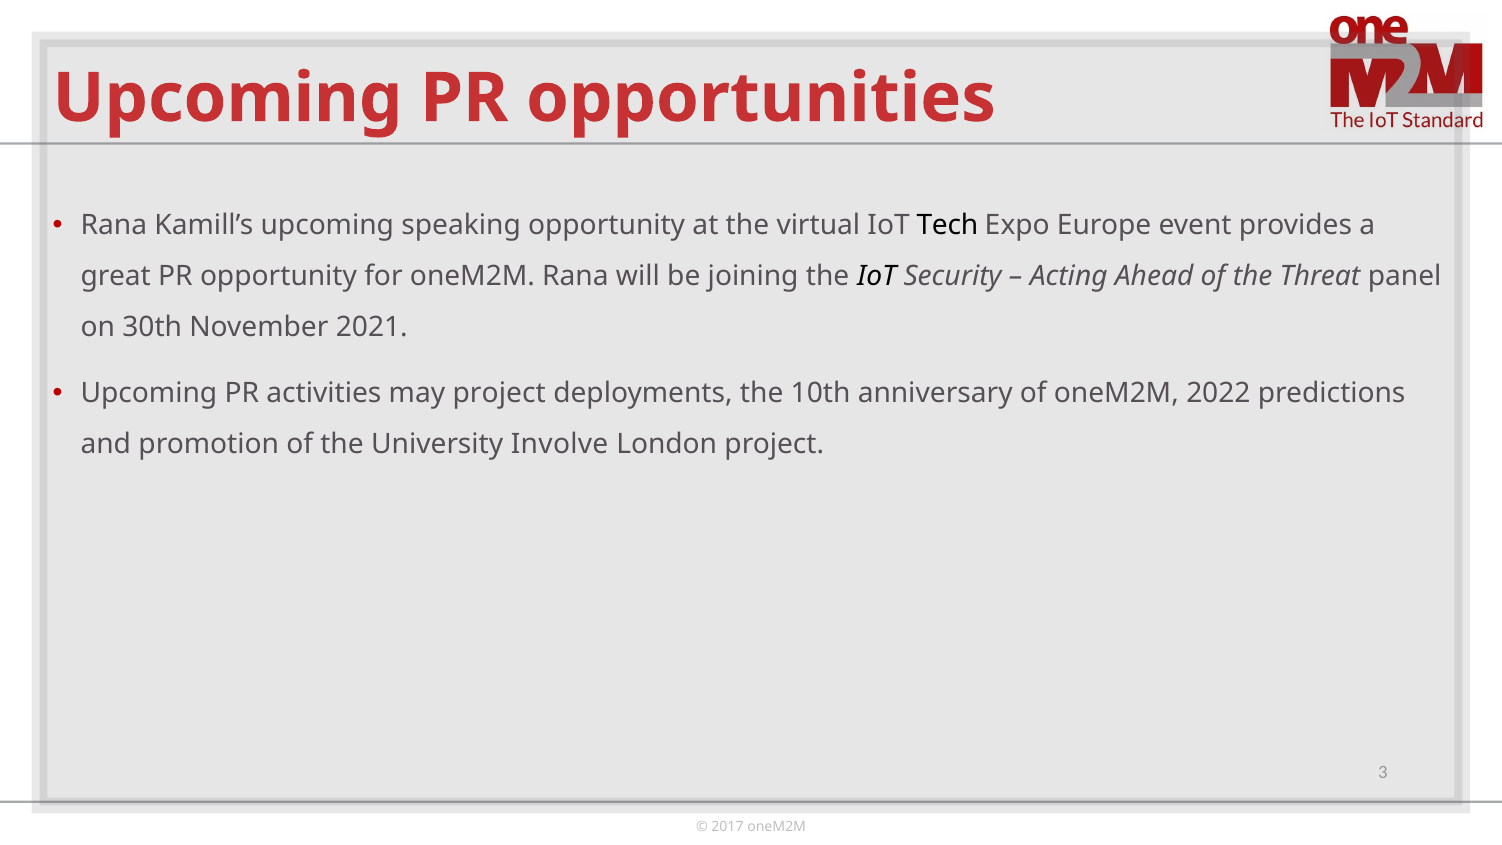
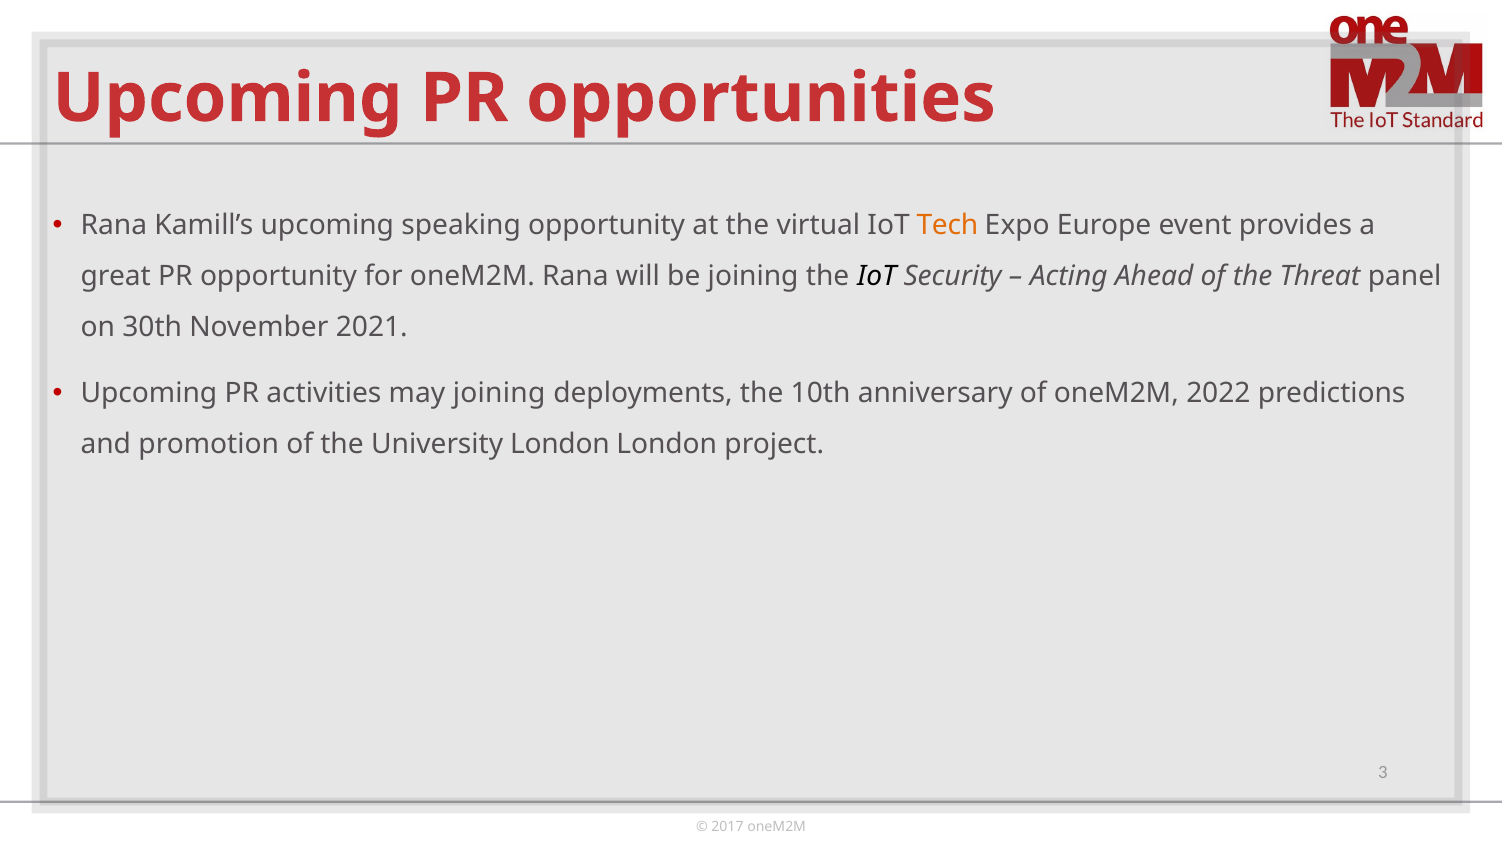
Tech colour: black -> orange (947, 225)
may project: project -> joining (499, 393)
University Involve: Involve -> London (560, 444)
